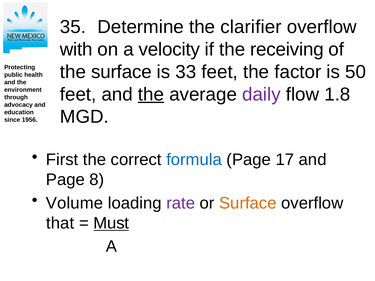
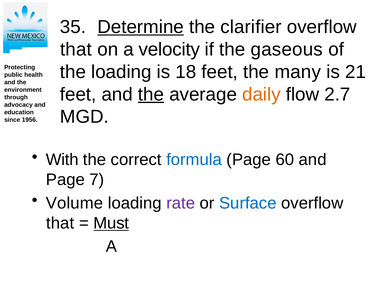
Determine underline: none -> present (141, 27)
with: with -> that (76, 49)
receiving: receiving -> gaseous (287, 49)
the surface: surface -> loading (121, 72)
33: 33 -> 18 (186, 72)
factor: factor -> many (298, 72)
50: 50 -> 21 (356, 72)
daily colour: purple -> orange (261, 94)
1.8: 1.8 -> 2.7 (337, 94)
First: First -> With (62, 160)
17: 17 -> 60 (285, 160)
8: 8 -> 7 (97, 180)
Surface colour: orange -> blue (248, 203)
